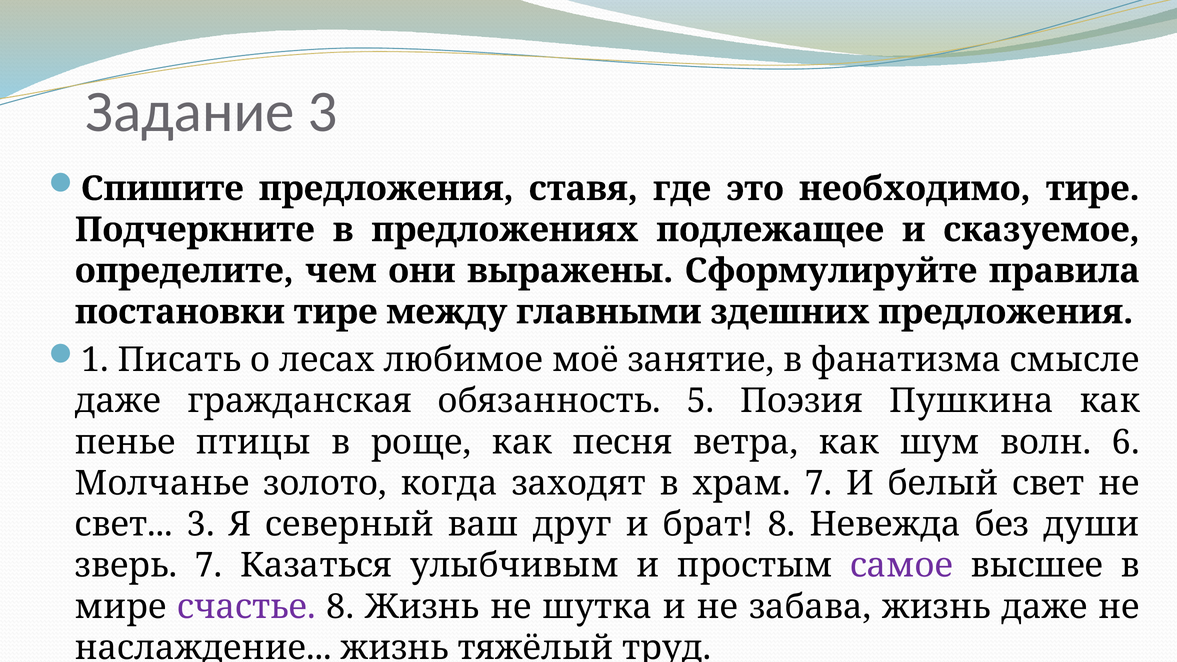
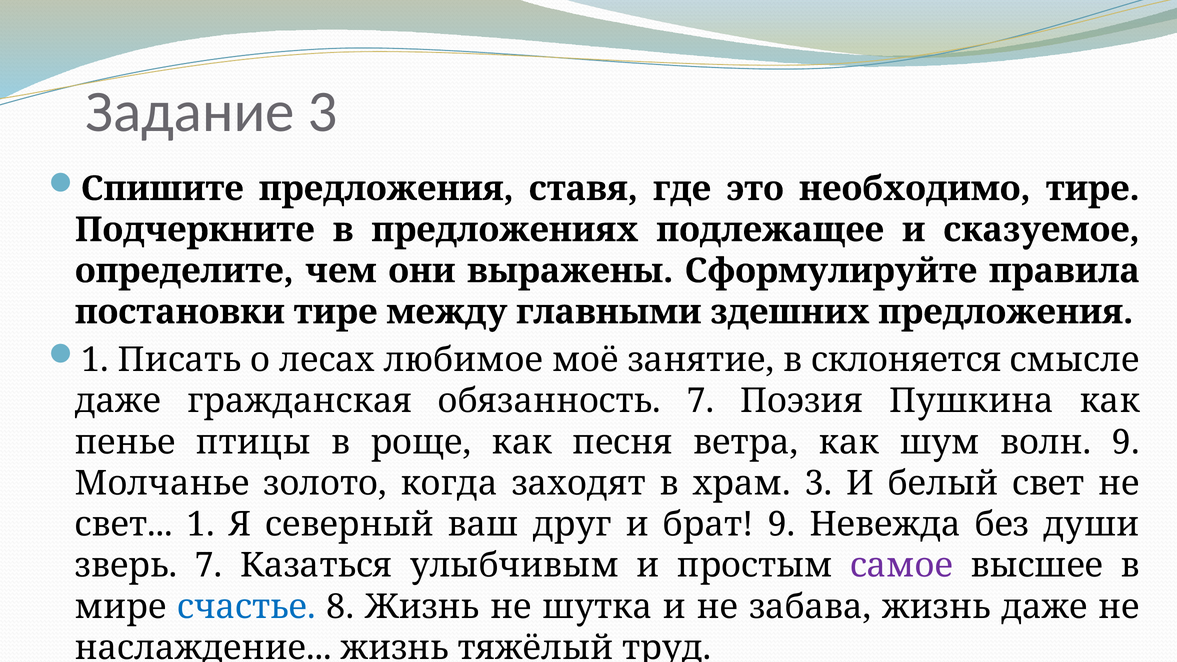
фанатизма: фанатизма -> склоняется (906, 360)
обязанность 5: 5 -> 7 (701, 401)
волн 6: 6 -> 9 (1126, 442)
храм 7: 7 -> 3 (818, 483)
свет 3: 3 -> 1 (201, 525)
брат 8: 8 -> 9 (782, 525)
счастье colour: purple -> blue (246, 607)
